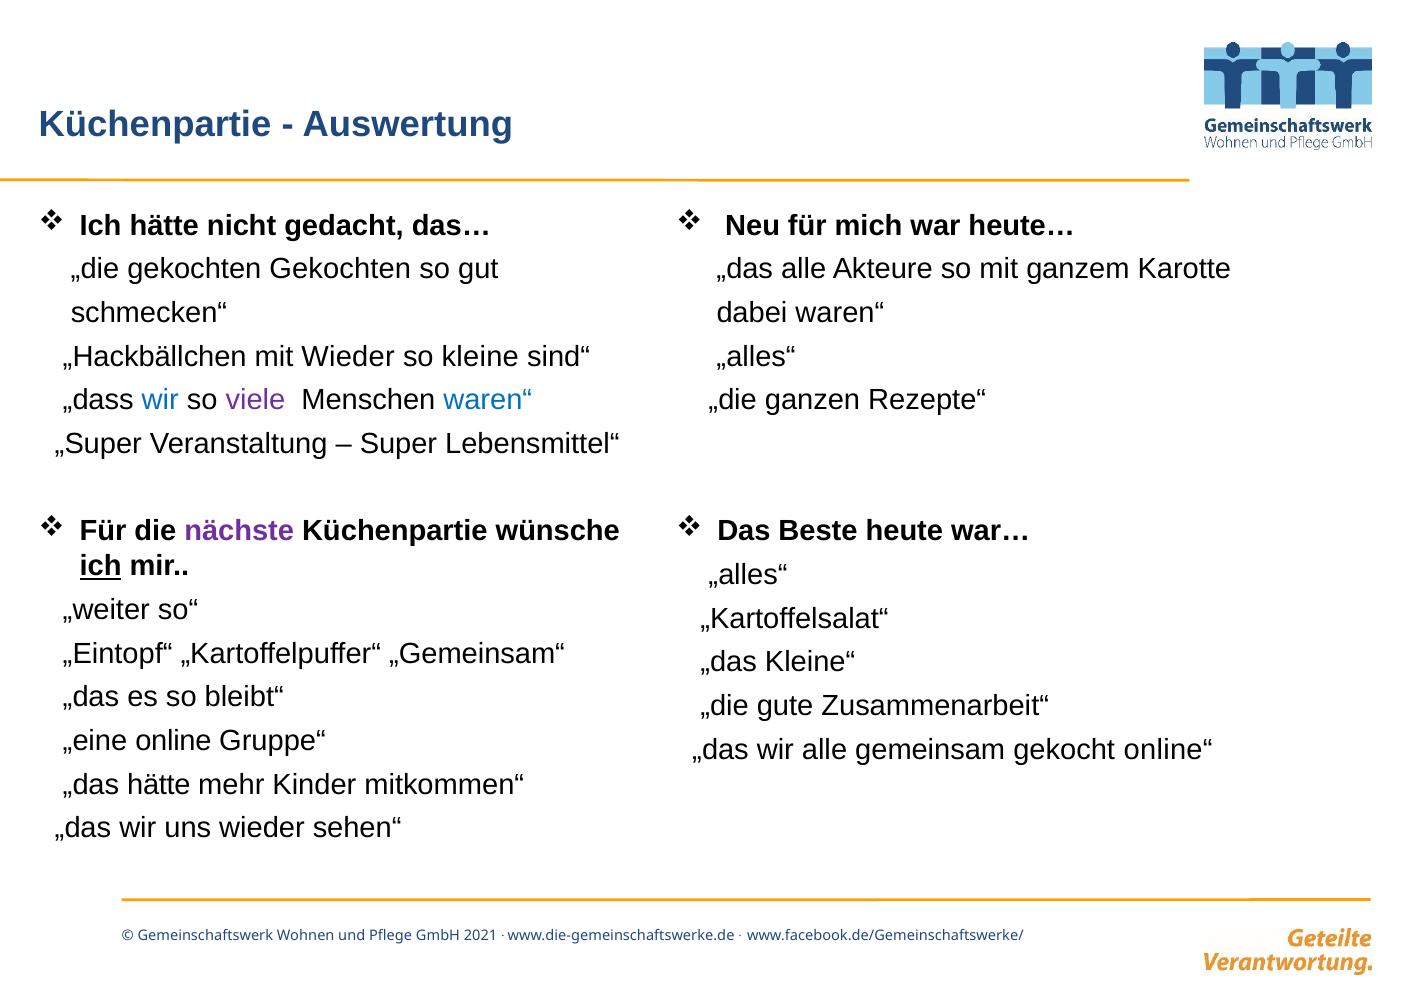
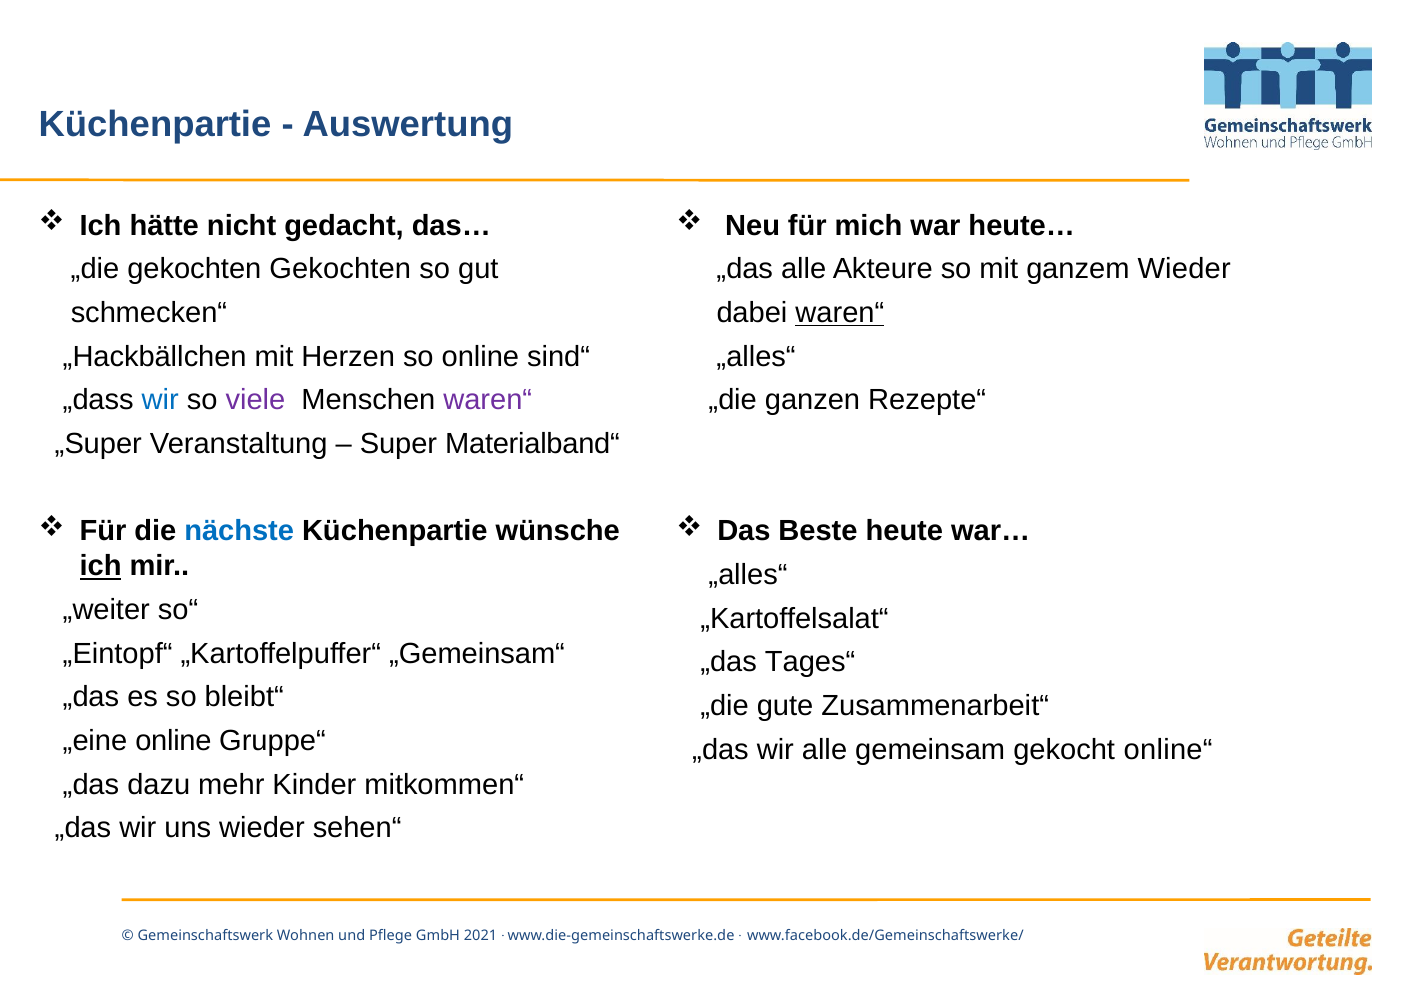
ganzem Karotte: Karotte -> Wieder (1184, 269)
waren“ underline: none -> present (840, 313)
mit Wieder: Wieder -> Herzen (348, 357)
so kleine: kleine -> online (480, 357)
waren“ colour: blue -> purple (488, 400)
Lebensmittel“: Lebensmittel“ -> Materialband“ (532, 444)
nächste colour: purple -> blue (239, 531)
Kleine“: Kleine“ -> Tages“ (810, 662)
„das hätte: hätte -> dazu (159, 784)
